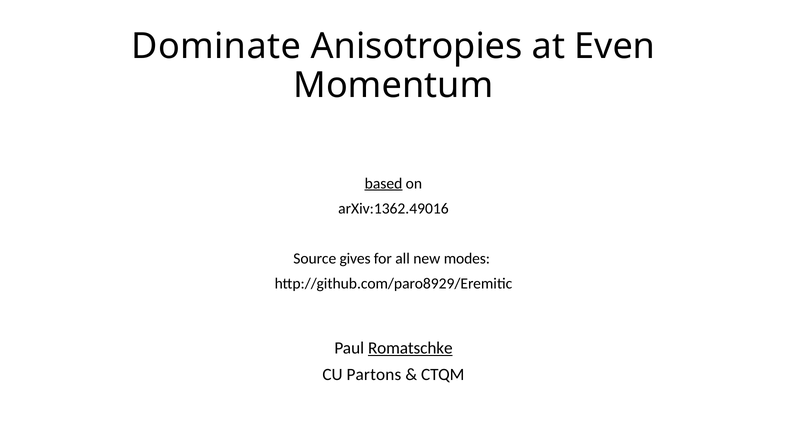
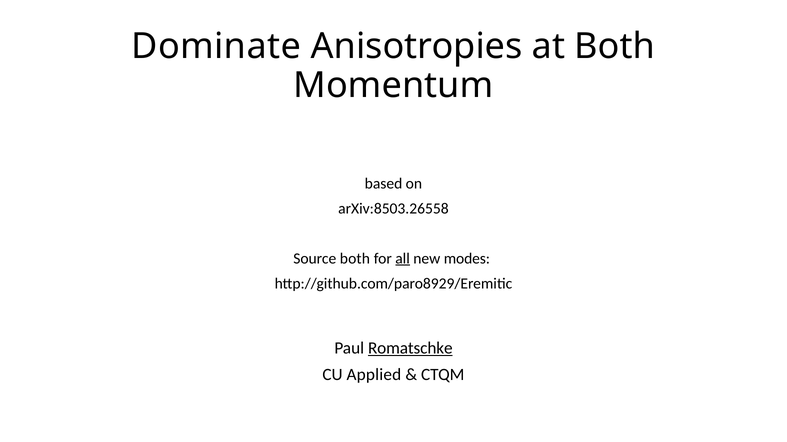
at Even: Even -> Both (615, 47)
based underline: present -> none (384, 184)
arXiv:1362.49016: arXiv:1362.49016 -> arXiv:8503.26558 (393, 209)
Source gives: gives -> both (355, 259)
all underline: none -> present (403, 259)
Partons: Partons -> Applied (374, 375)
